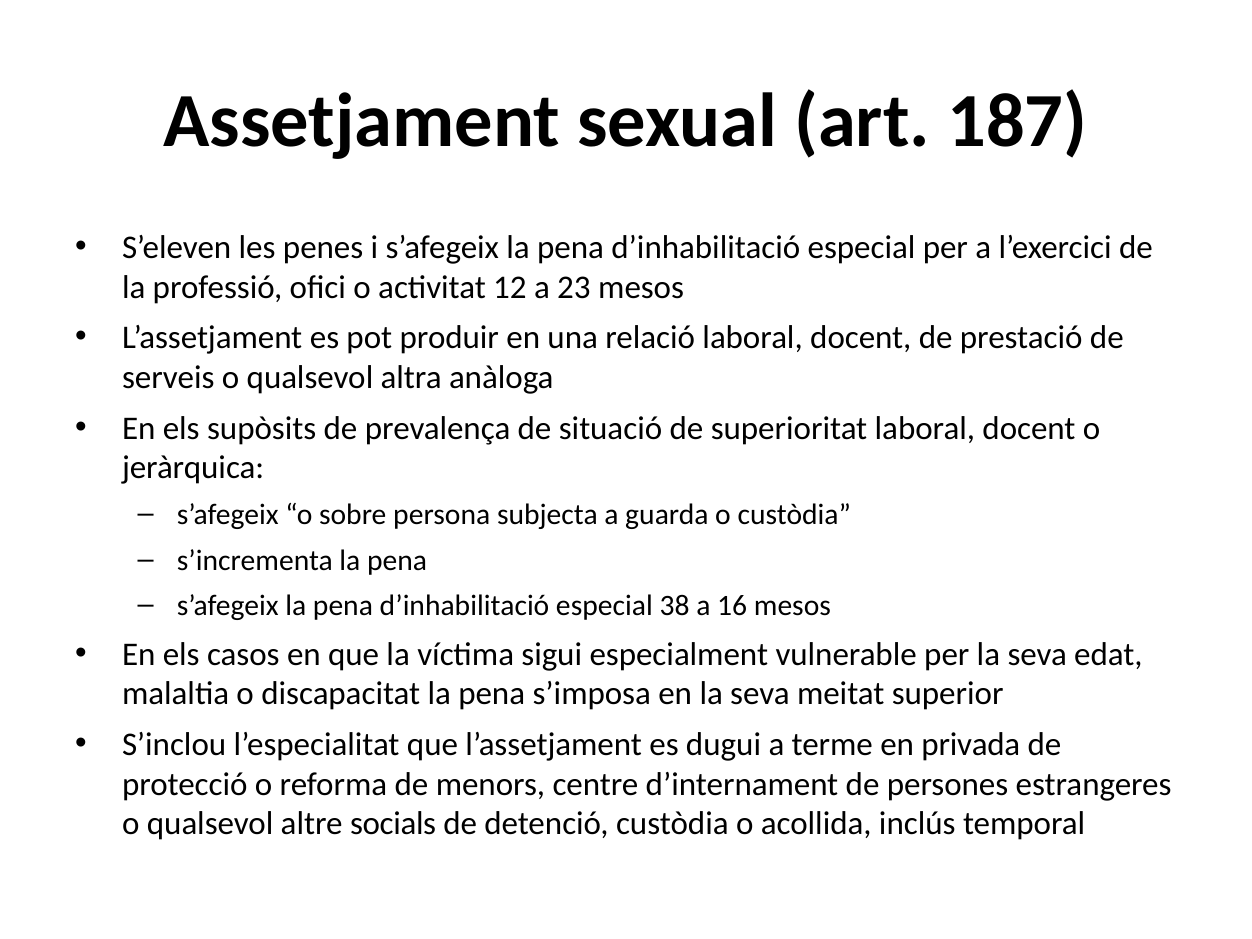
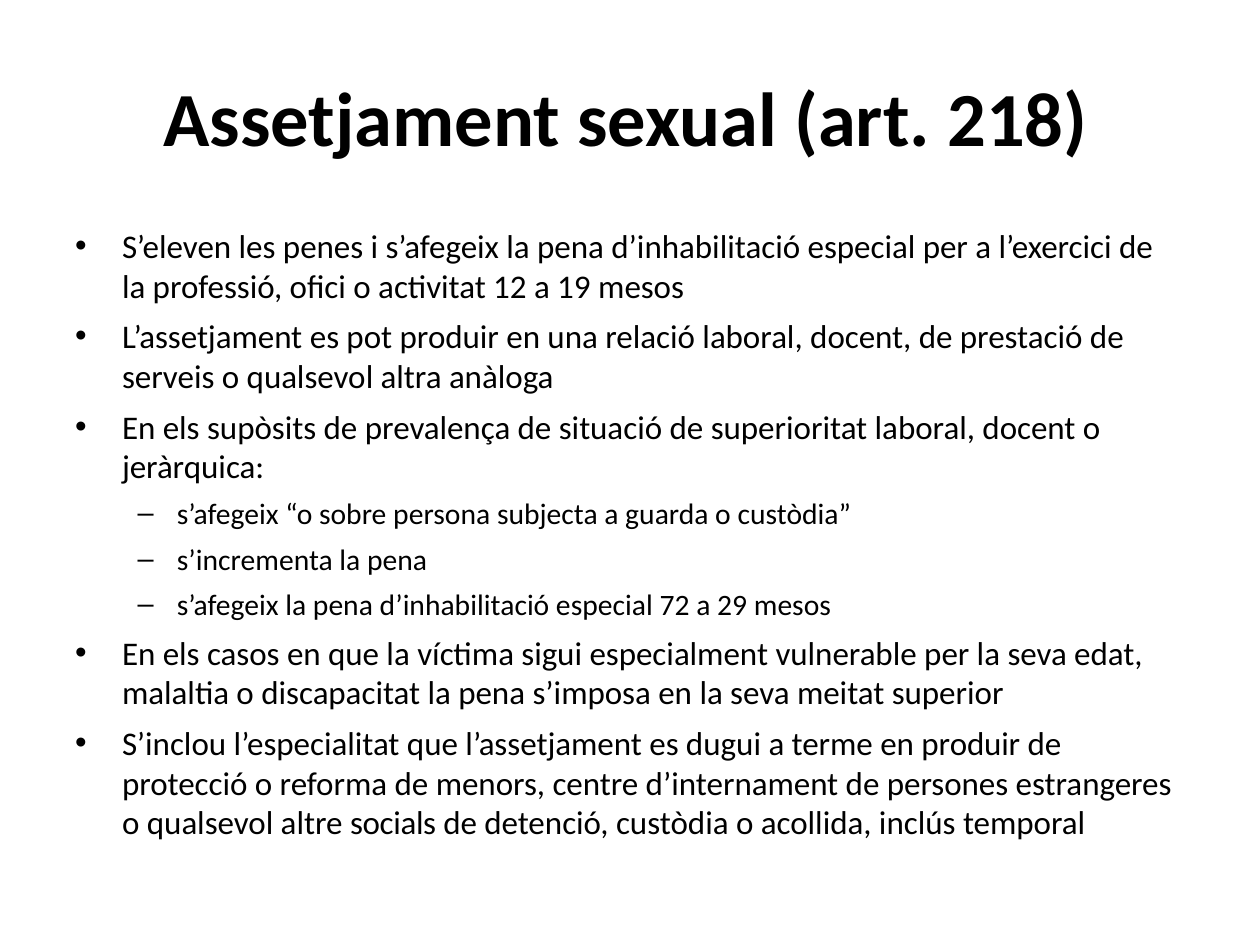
187: 187 -> 218 (1017, 121)
23: 23 -> 19 (574, 287)
38: 38 -> 72 (675, 605)
16: 16 -> 29 (732, 605)
en privada: privada -> produir (971, 745)
